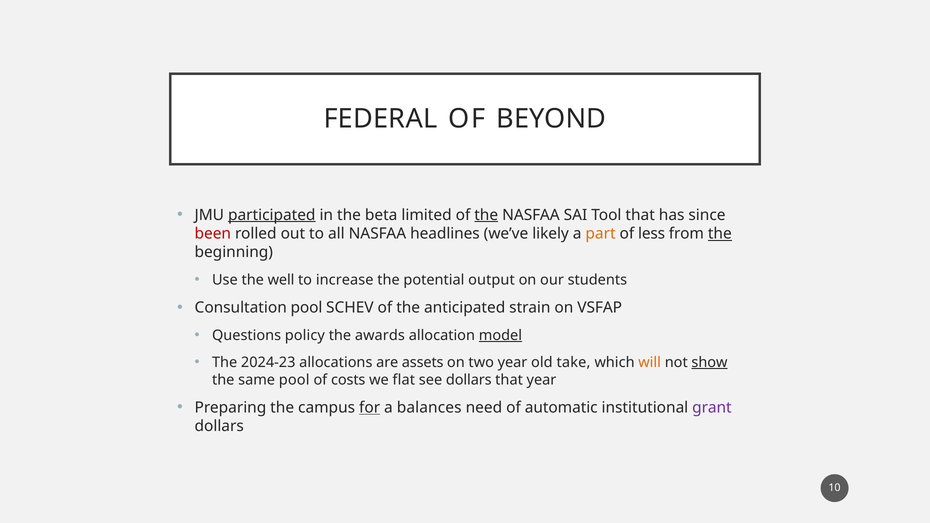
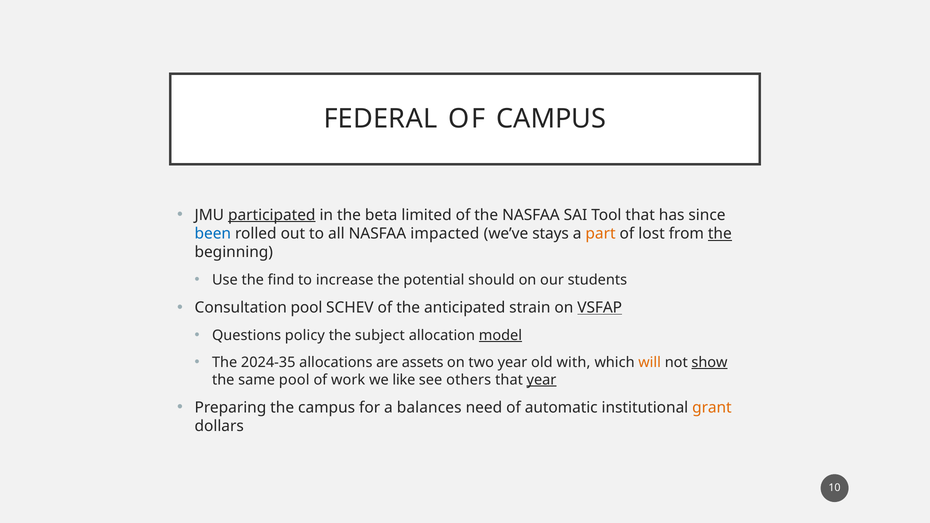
OF BEYOND: BEYOND -> CAMPUS (551, 119)
the underline: present -> none (486, 215)
been colour: red -> blue (213, 234)
headlines: headlines -> impacted (445, 234)
likely: likely -> stays (551, 234)
less: less -> lost (651, 234)
well: well -> find (281, 280)
output: output -> should (492, 280)
VSFAP underline: none -> present (600, 308)
awards: awards -> subject (380, 335)
2024-23: 2024-23 -> 2024-35 (268, 362)
take: take -> with (573, 362)
costs: costs -> work (348, 380)
flat: flat -> like (404, 380)
see dollars: dollars -> others (469, 380)
year underline: none -> present (541, 380)
for underline: present -> none (370, 408)
grant colour: purple -> orange (712, 408)
